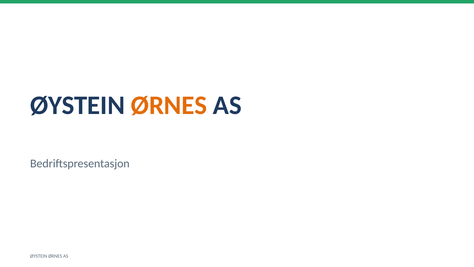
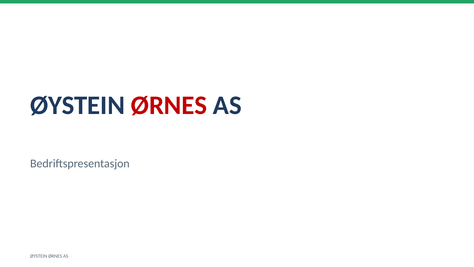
ØRNES colour: orange -> red (169, 105)
